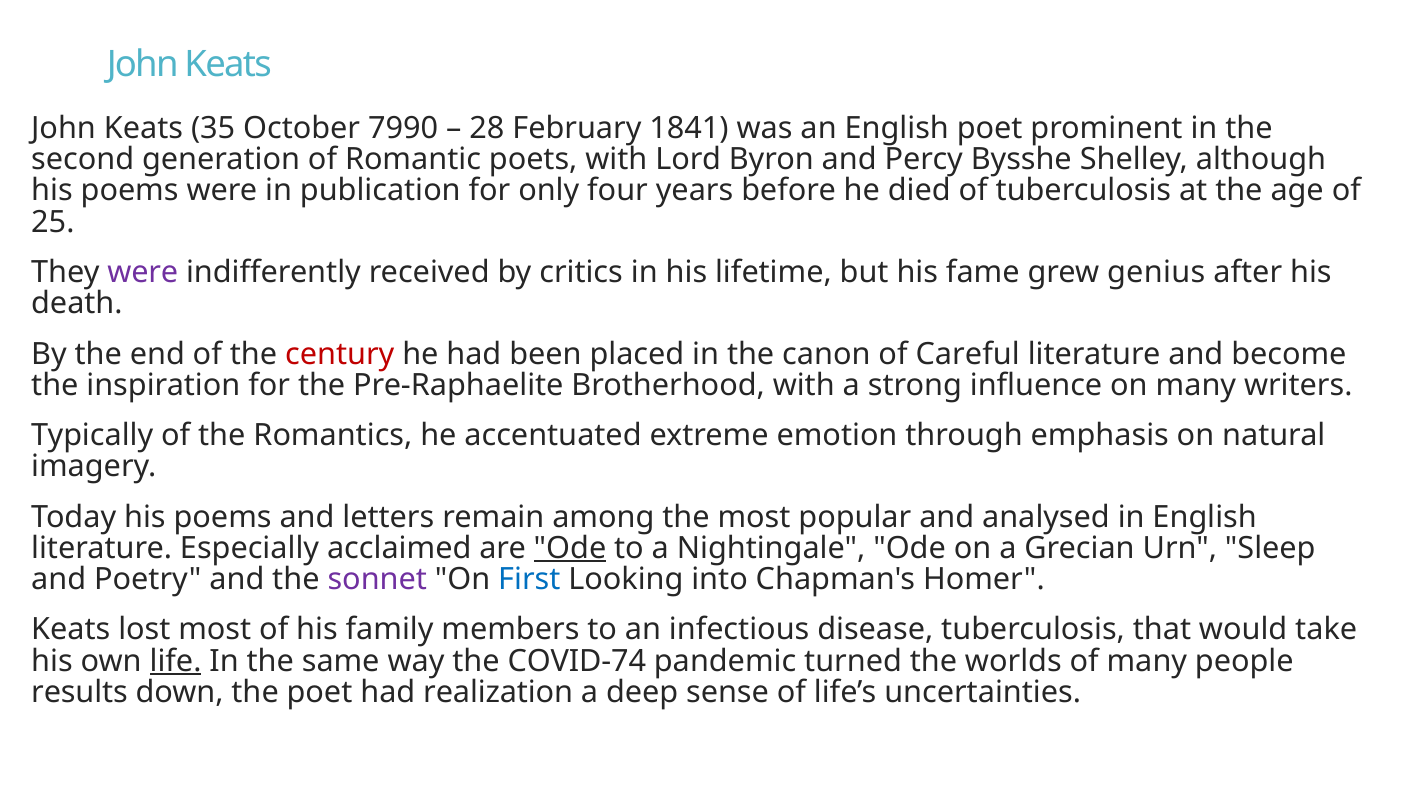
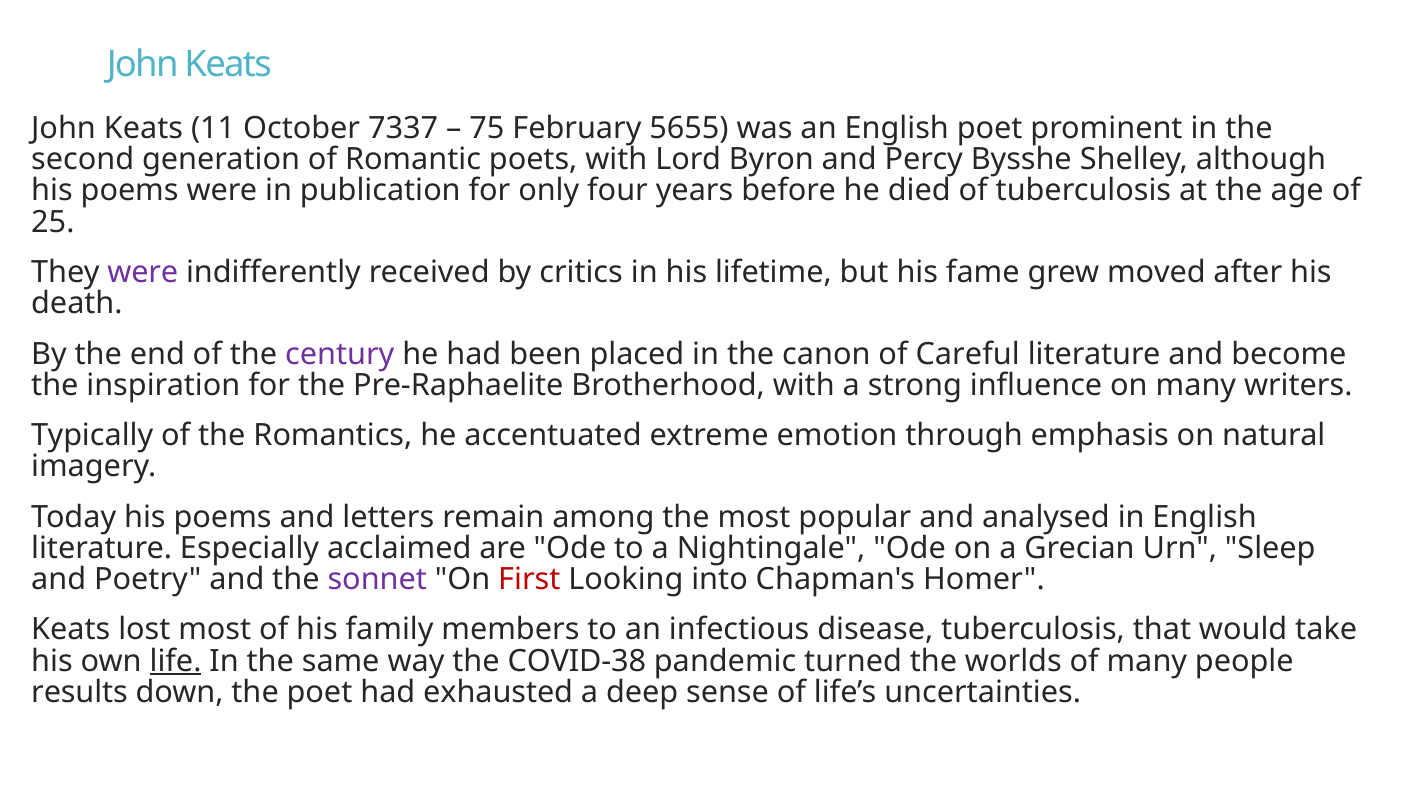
35: 35 -> 11 (213, 128)
7990: 7990 -> 7337 (403, 128)
28: 28 -> 75 (487, 128)
1841: 1841 -> 5655 (689, 128)
genius: genius -> moved (1156, 272)
century colour: red -> purple (340, 354)
Ode underline: present -> none (570, 548)
First colour: blue -> red (529, 580)
COVID-74: COVID-74 -> COVID-38 (577, 661)
realization: realization -> exhausted (498, 692)
